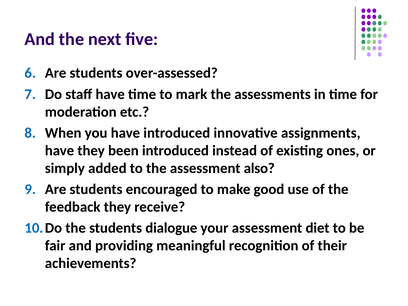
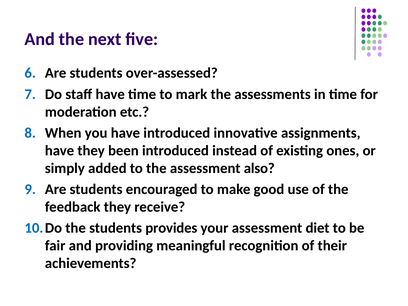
dialogue: dialogue -> provides (171, 228)
